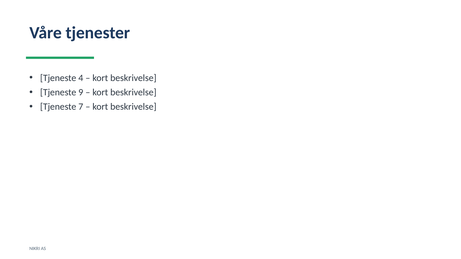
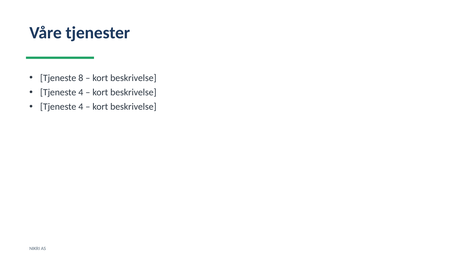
4: 4 -> 8 (81, 78)
9: 9 -> 4 (81, 92)
7: 7 -> 4 (81, 107)
